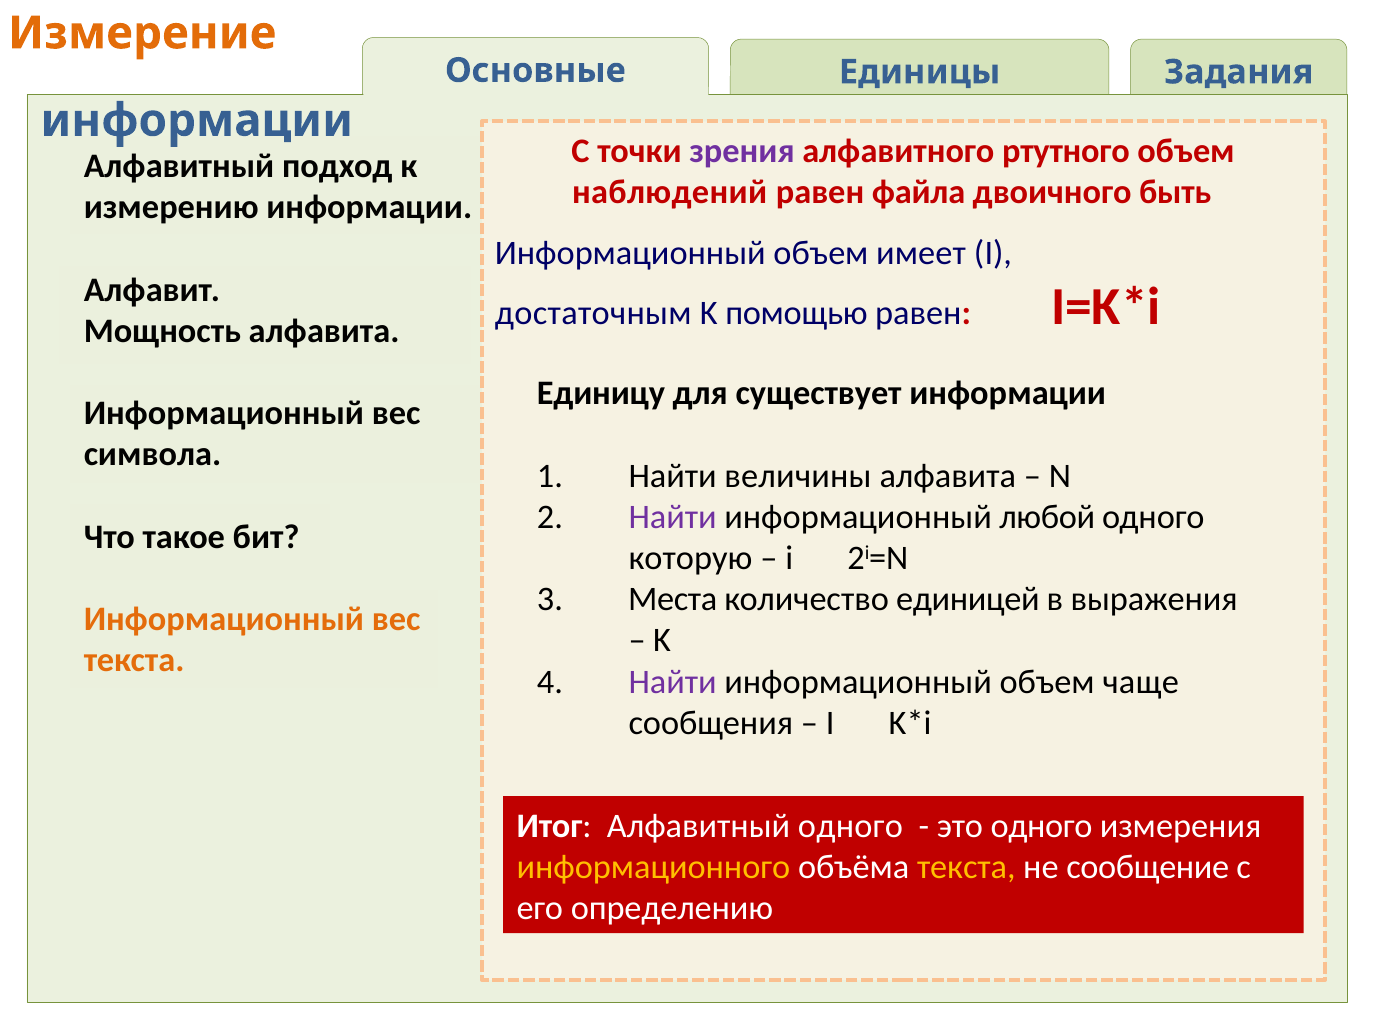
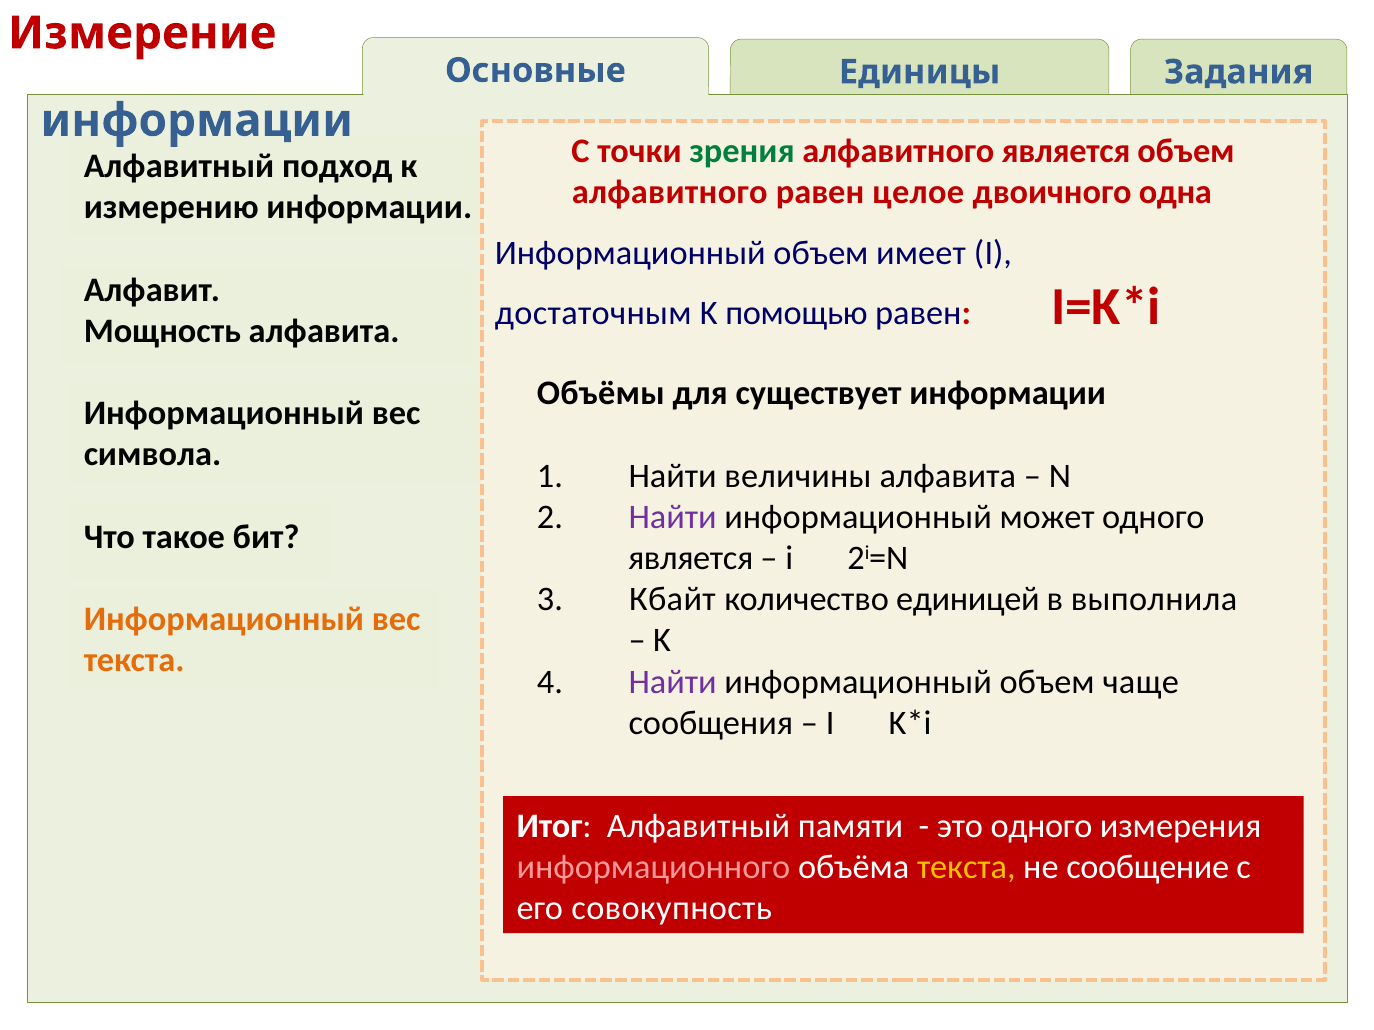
Измерение colour: orange -> red (142, 33)
зрения colour: purple -> green (742, 151)
алфавитного ртутного: ртутного -> является (1066, 151)
наблюдений: наблюдений -> алфавитного (670, 192)
файла: файла -> целое (918, 192)
быть: быть -> одна (1175, 192)
Единицу: Единицу -> Объёмы (601, 394)
любой: любой -> может (1047, 517)
которую: которую -> является (691, 558)
Места: Места -> Кбайт (672, 600)
выражения: выражения -> выполнила (1154, 600)
Алфавитный одного: одного -> памяти (851, 826)
информационного colour: yellow -> pink (653, 868)
определению: определению -> совокупность (672, 909)
